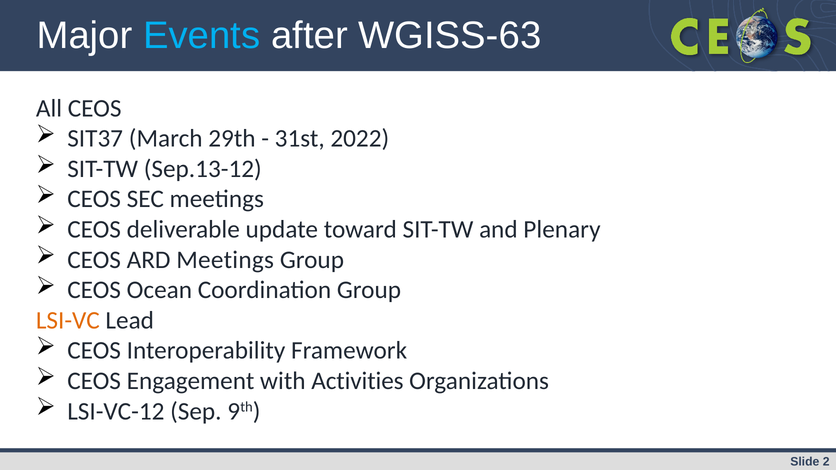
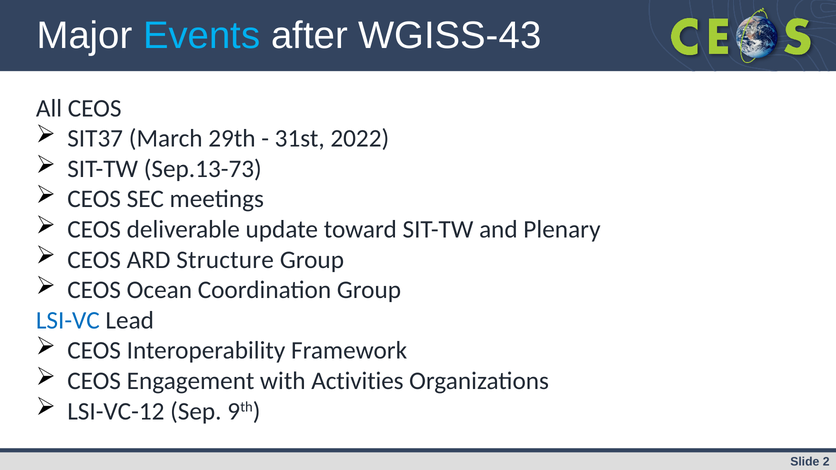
WGISS-63: WGISS-63 -> WGISS-43 (450, 36)
Sep.13-12: Sep.13-12 -> Sep.13-73 (203, 169)
ARD Meetings: Meetings -> Structure (225, 260)
LSI-VC colour: orange -> blue (68, 320)
